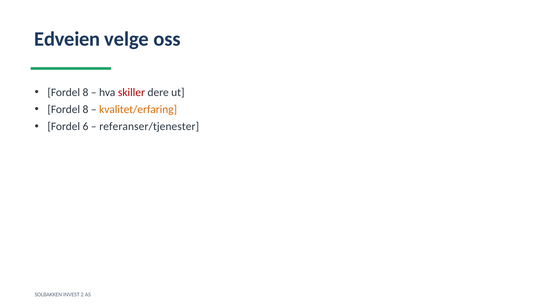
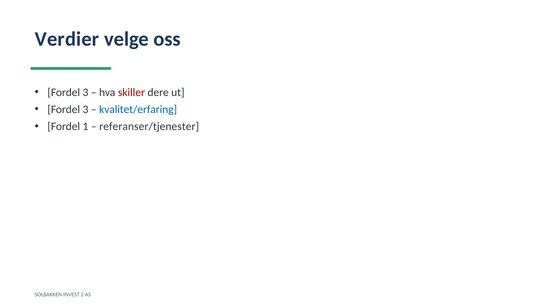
Edveien: Edveien -> Verdier (67, 39)
8: 8 -> 3 (85, 92)
8: 8 -> 3 (85, 109)
kvalitet/erfaring colour: orange -> blue (138, 109)
6: 6 -> 1 (85, 126)
